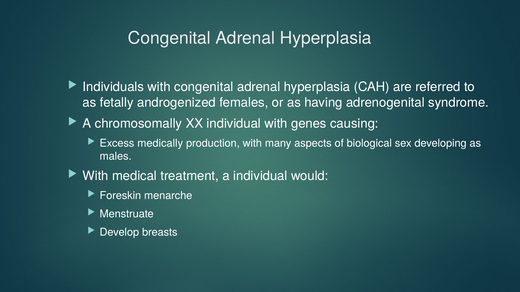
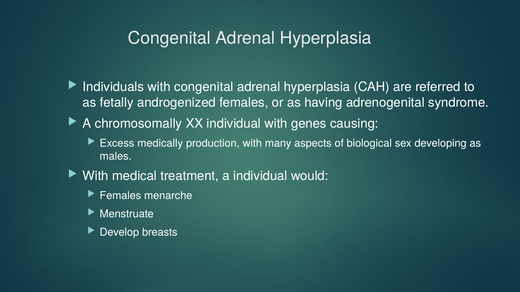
Foreskin: Foreskin -> Females (120, 196)
